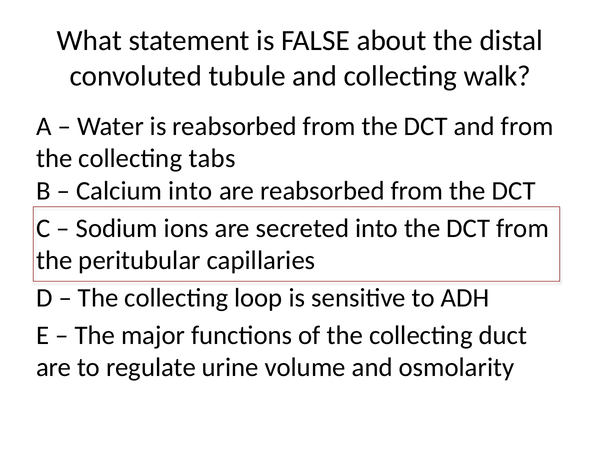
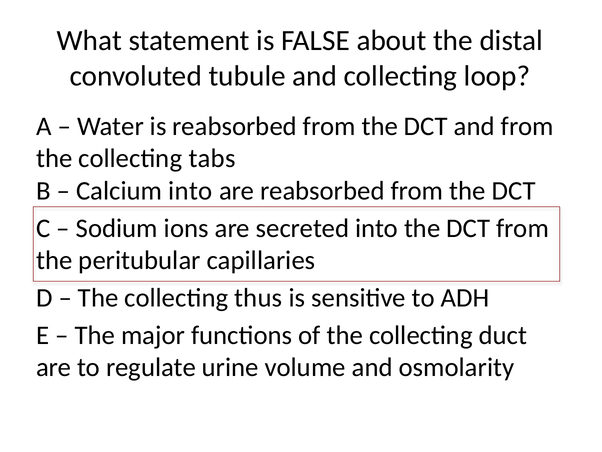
walk: walk -> loop (497, 76)
loop: loop -> thus (258, 298)
